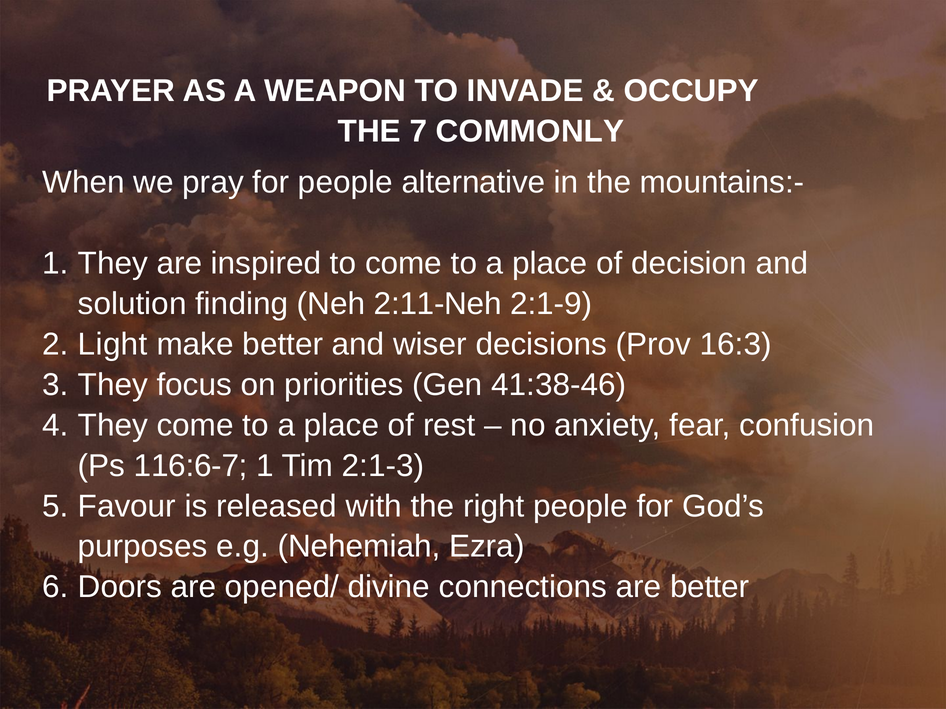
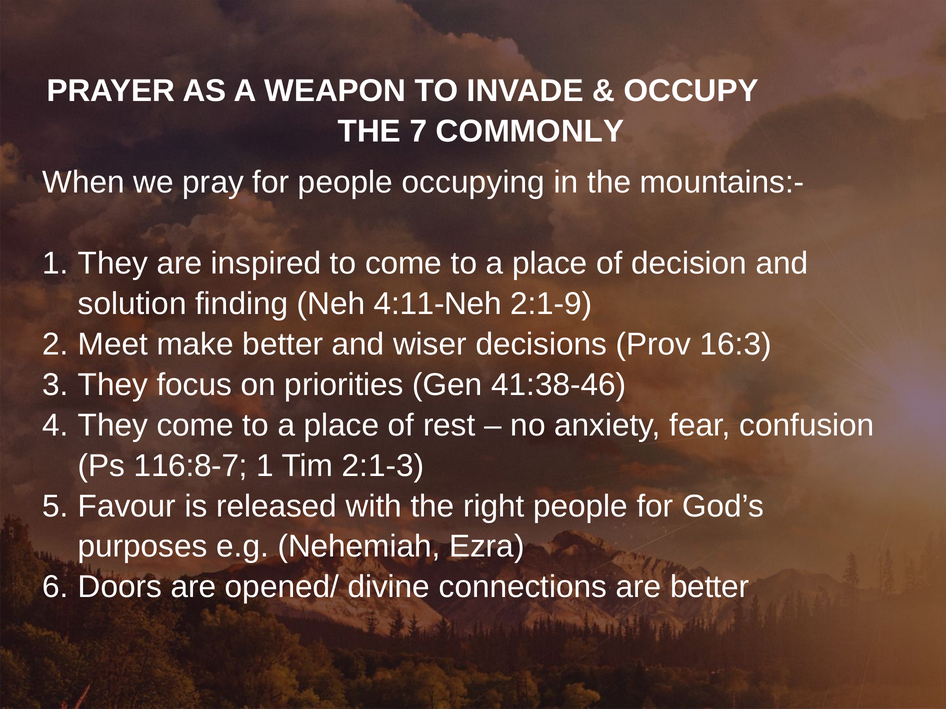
alternative: alternative -> occupying (473, 183)
2:11-Neh: 2:11-Neh -> 4:11-Neh (438, 304)
Light: Light -> Meet (113, 345)
116:6-7: 116:6-7 -> 116:8-7 (191, 466)
